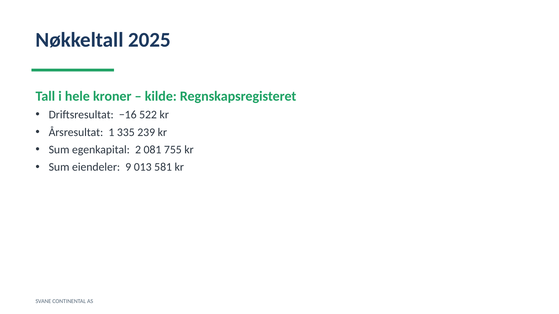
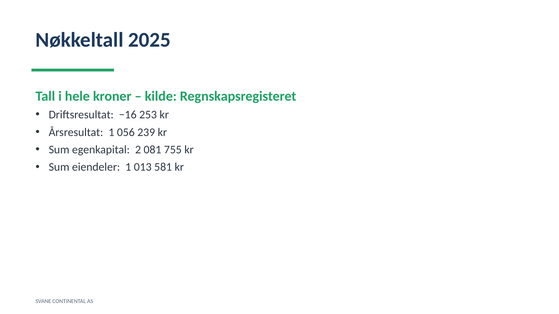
522: 522 -> 253 (148, 115)
335: 335 -> 056 (126, 132)
eiendeler 9: 9 -> 1 (128, 167)
